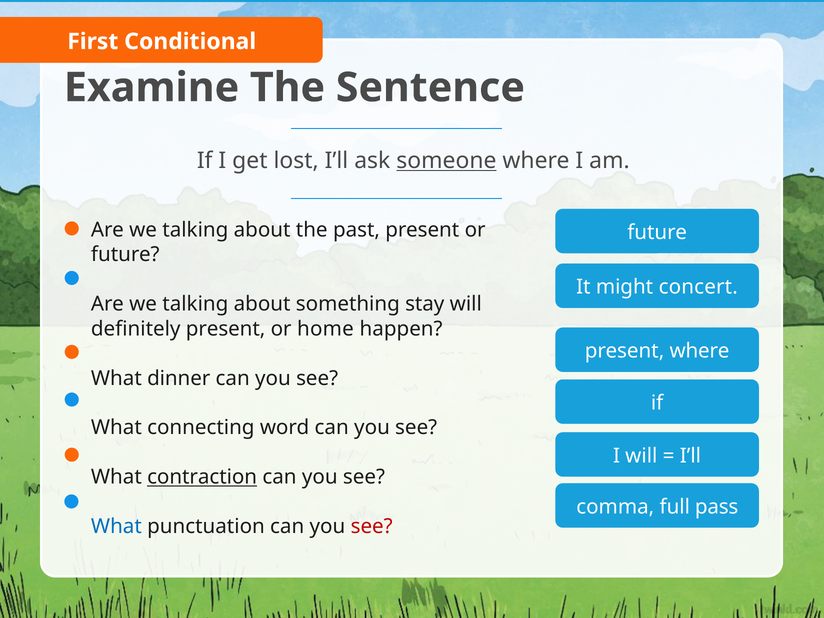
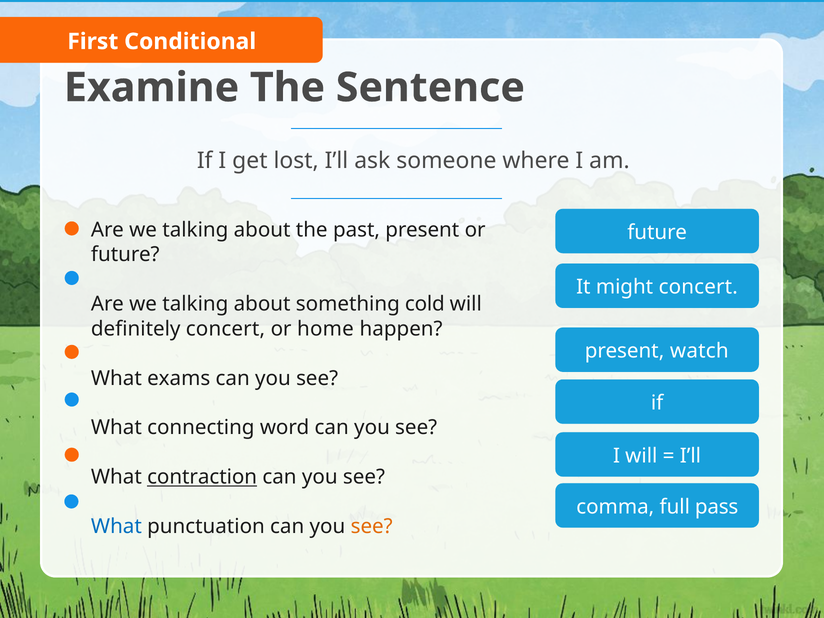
someone underline: present -> none (446, 161)
stay: stay -> cold (425, 304)
definitely present: present -> concert (225, 329)
present where: where -> watch (699, 351)
dinner: dinner -> exams (179, 378)
see colour: red -> orange (372, 527)
